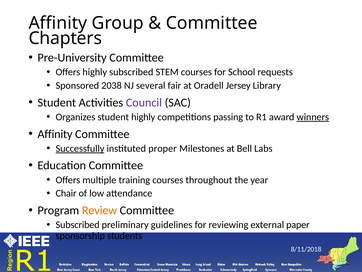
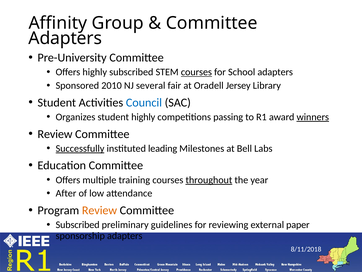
Chapters: Chapters -> Adapters (65, 38)
courses underline: none -> present (196, 72)
School requests: requests -> adapters (275, 72)
2038: 2038 -> 2010 (112, 85)
Council colour: purple -> blue (144, 102)
Affinity: Affinity -> Review (55, 134)
proper: proper -> leading (163, 148)
throughout underline: none -> present (209, 180)
Chair: Chair -> After (66, 193)
sponsorship students: students -> adapters (125, 235)
